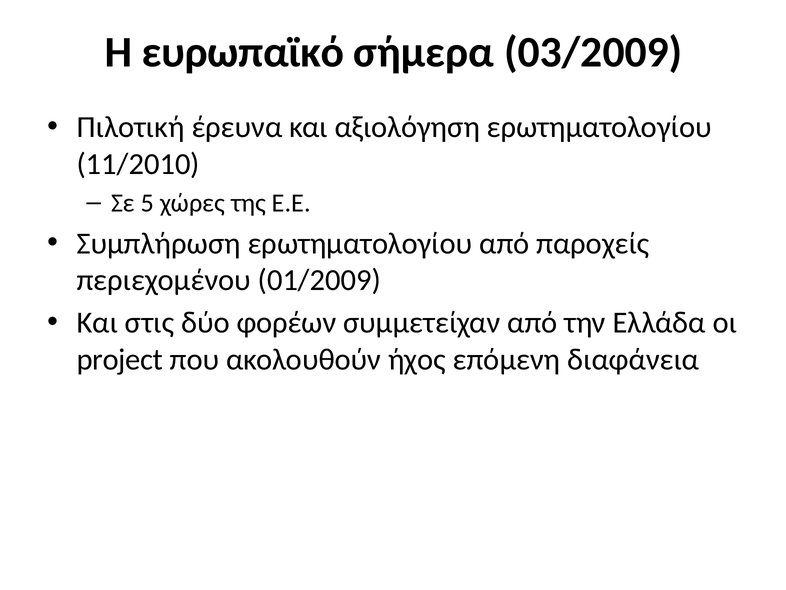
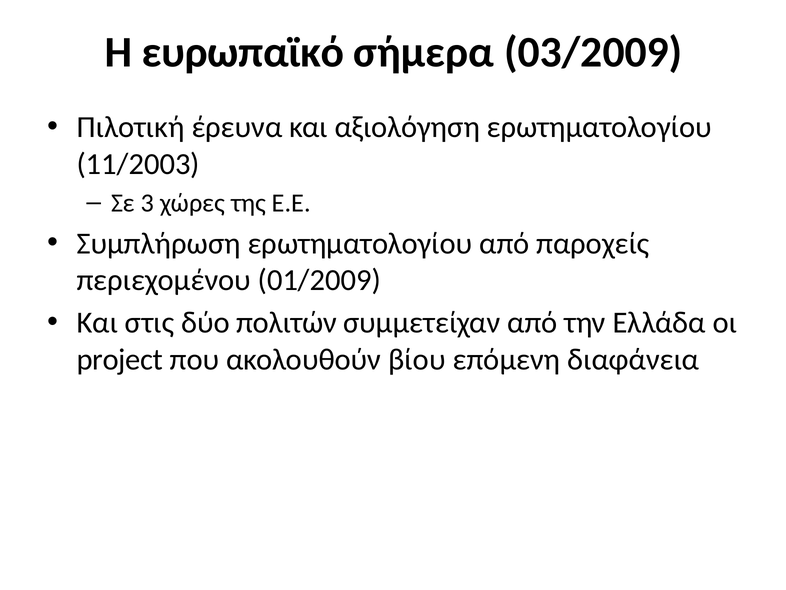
11/2010: 11/2010 -> 11/2003 (138, 164)
5: 5 -> 3 (148, 203)
φορέων: φορέων -> πολιτών (287, 323)
ήχος: ήχος -> βίου (417, 359)
